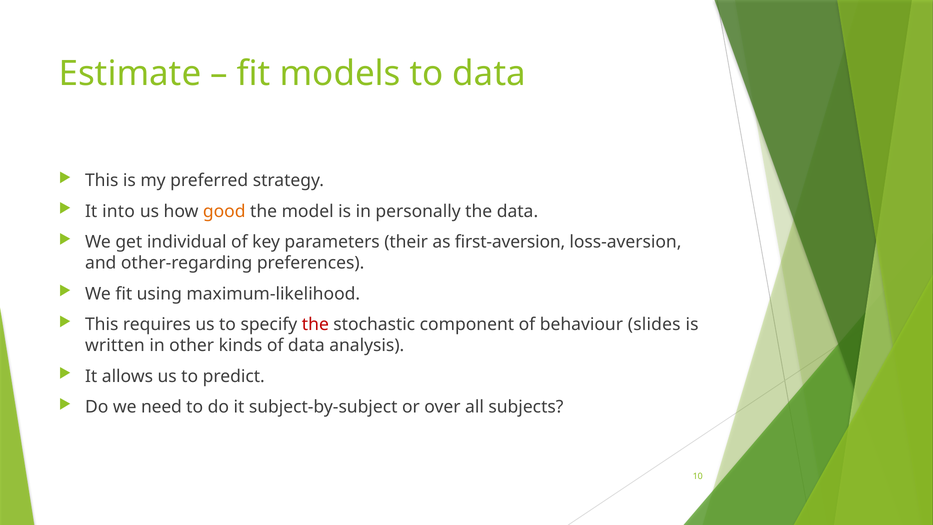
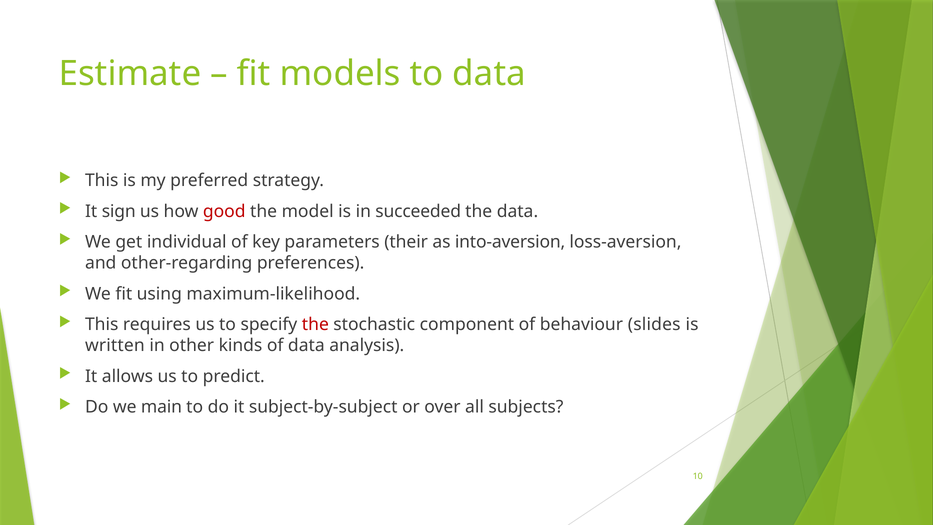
into: into -> sign (119, 211)
good colour: orange -> red (224, 211)
personally: personally -> succeeded (418, 211)
first-aversion: first-aversion -> into-aversion (510, 242)
need: need -> main (161, 407)
